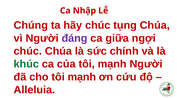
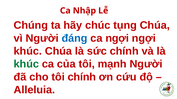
đáng colour: purple -> blue (75, 38)
ca giữa: giữa -> ngợi (117, 38)
chúc: chúc -> khúc (28, 51)
cho tôi mạnh: mạnh -> chính (82, 77)
